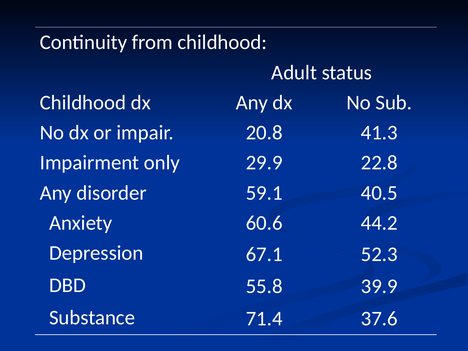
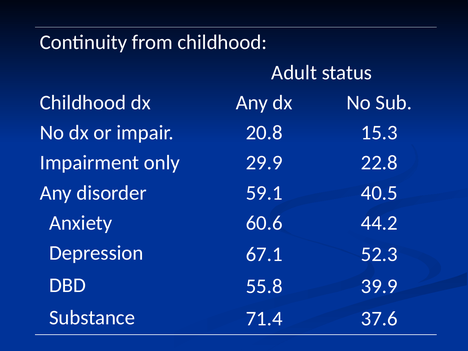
41.3: 41.3 -> 15.3 (379, 133)
